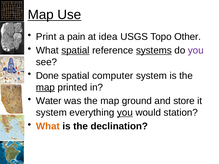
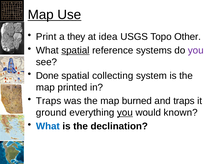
pain: pain -> they (76, 37)
systems underline: present -> none (154, 50)
computer: computer -> collecting (113, 76)
map underline: present -> none (45, 87)
Water: Water -> Traps (49, 101)
ground: ground -> burned (137, 101)
and store: store -> traps (184, 101)
system: system -> ground (51, 113)
station: station -> known (181, 113)
What colour: orange -> blue (48, 126)
